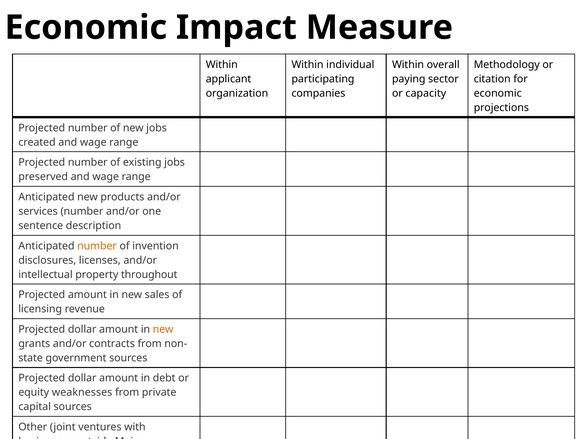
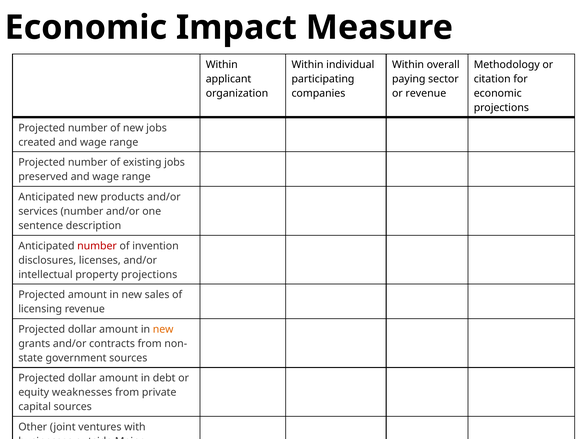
or capacity: capacity -> revenue (426, 93)
number colour: orange -> red (97, 246)
property throughout: throughout -> projections (149, 274)
